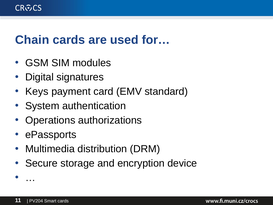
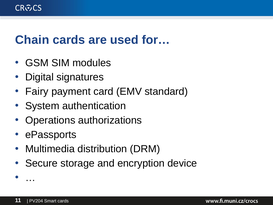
Keys: Keys -> Fairy (37, 91)
